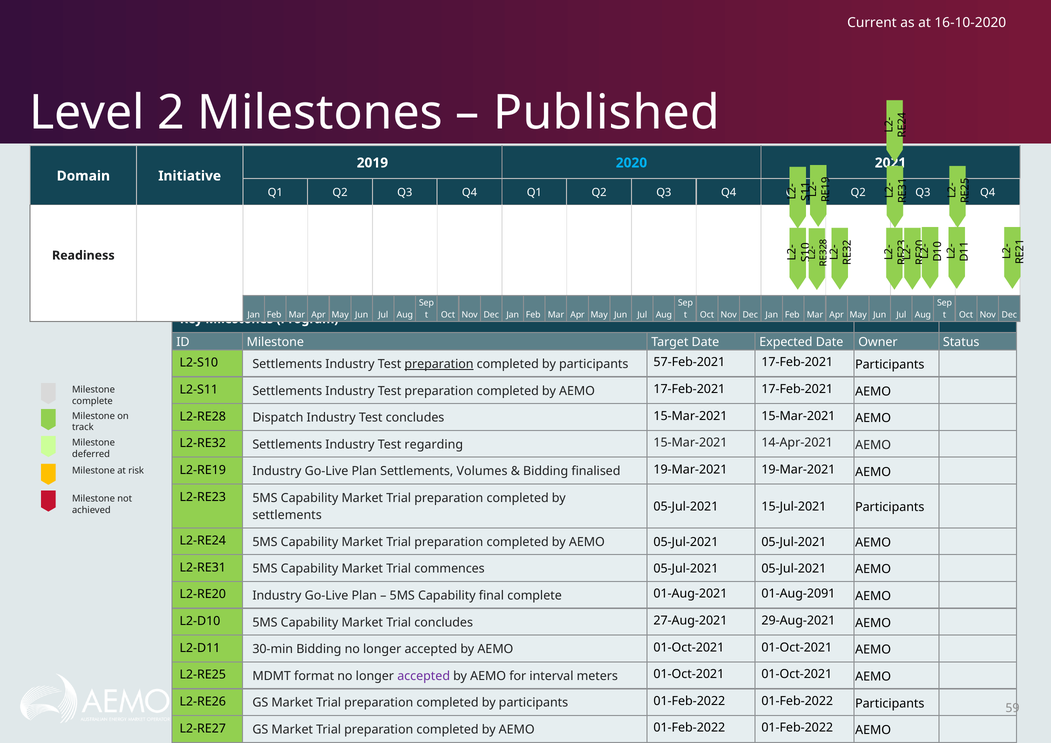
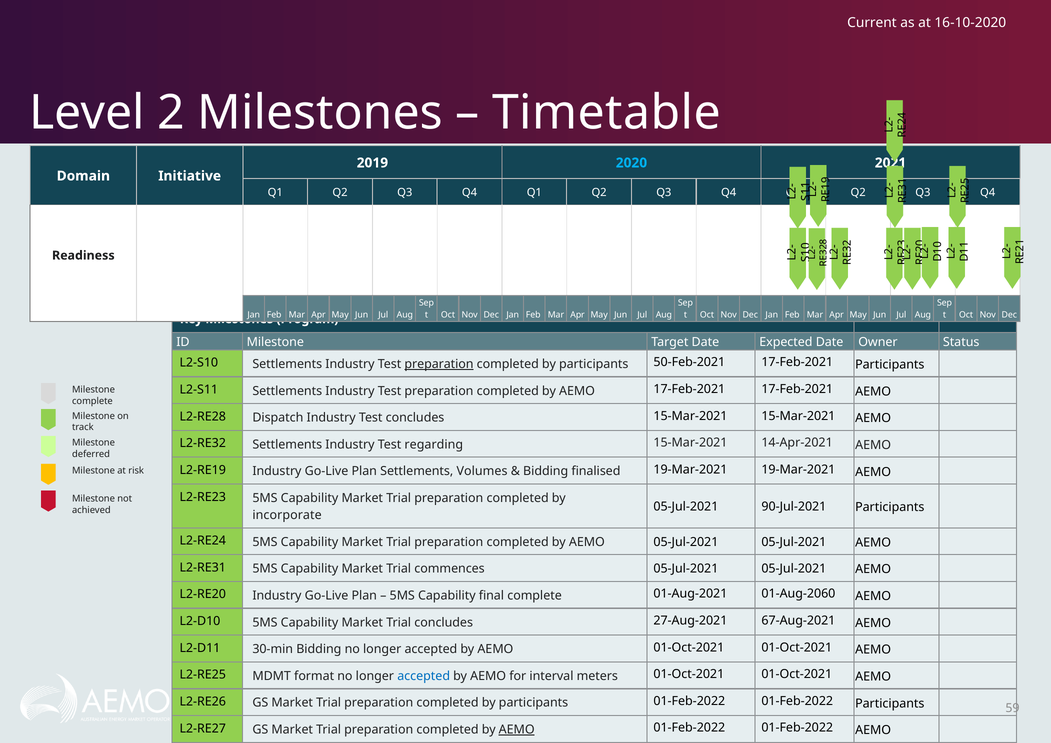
Published: Published -> Timetable (607, 113)
57-Feb-2021: 57-Feb-2021 -> 50-Feb-2021 (689, 362)
15-Jul-2021: 15-Jul-2021 -> 90-Jul-2021 (794, 507)
settlements: settlements -> incorporate (287, 515)
01-Aug-2091: 01-Aug-2091 -> 01-Aug-2060 (798, 594)
29-Aug-2021: 29-Aug-2021 -> 67-Aug-2021 (798, 621)
accepted colour: purple -> blue (424, 676)
AEMO underline: none -> present (517, 730)
